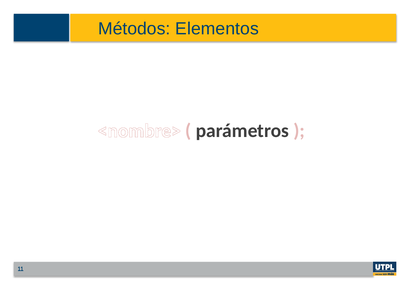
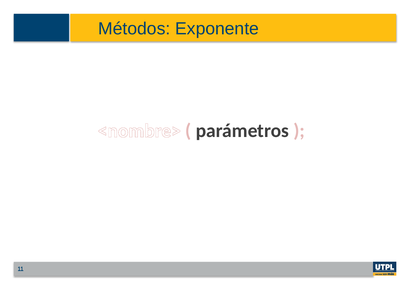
Elementos: Elementos -> Exponente (217, 29)
